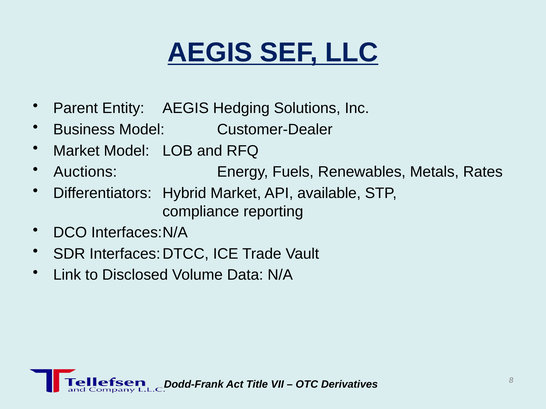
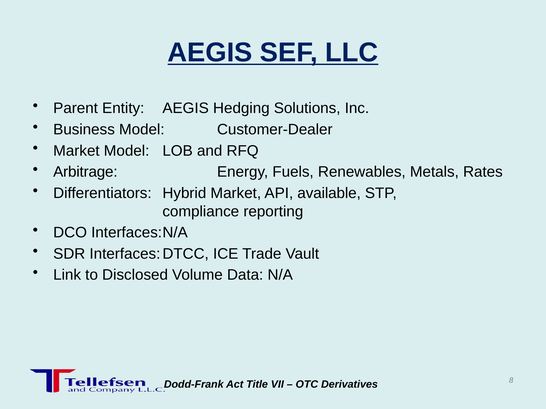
Auctions: Auctions -> Arbitrage (85, 172)
